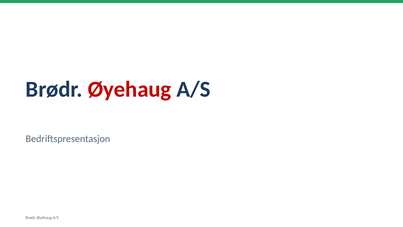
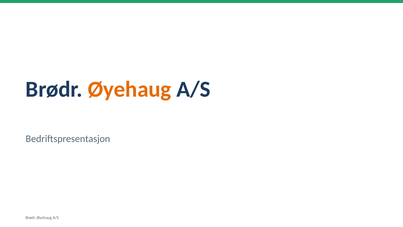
Øyehaug colour: red -> orange (130, 89)
